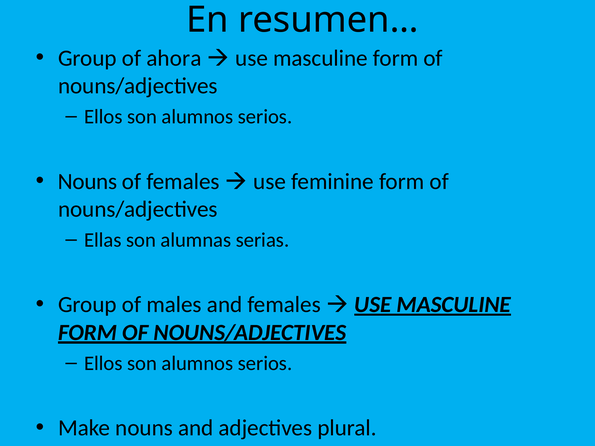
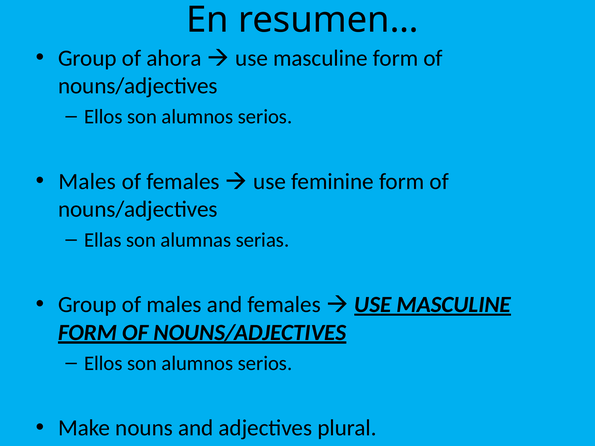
Nouns: Nouns -> Males (87, 181)
